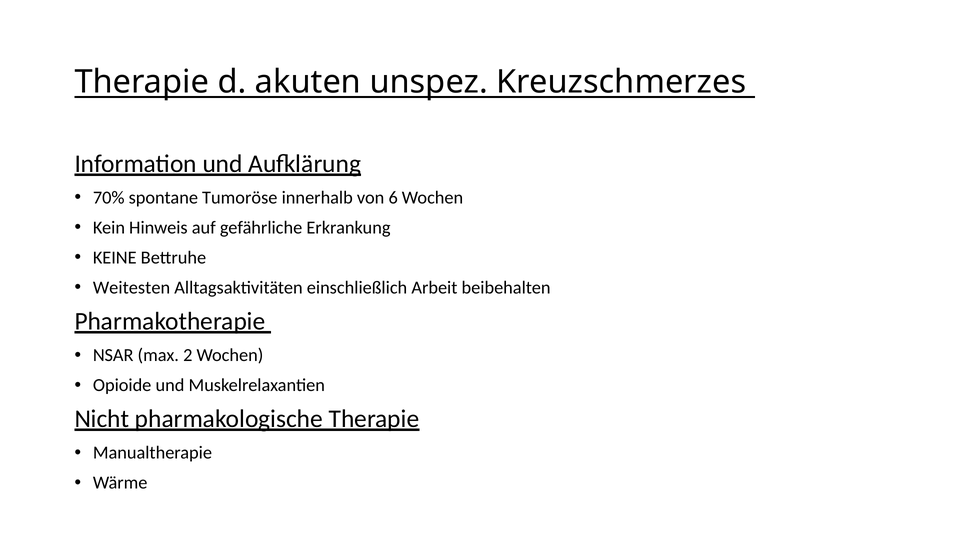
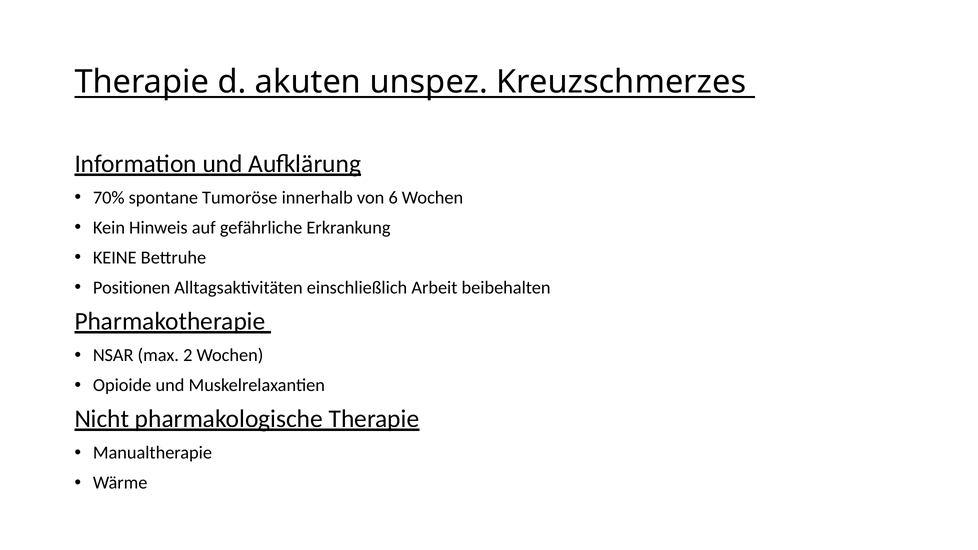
Weitesten: Weitesten -> Positionen (132, 288)
